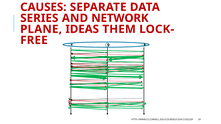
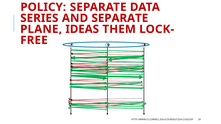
CAUSES: CAUSES -> POLICY (43, 7)
AND NETWORK: NETWORK -> SEPARATE (120, 18)
